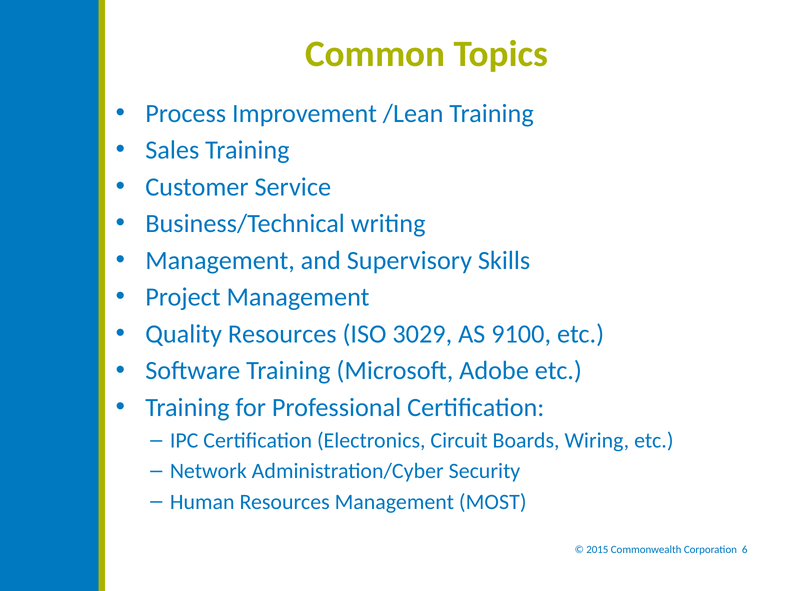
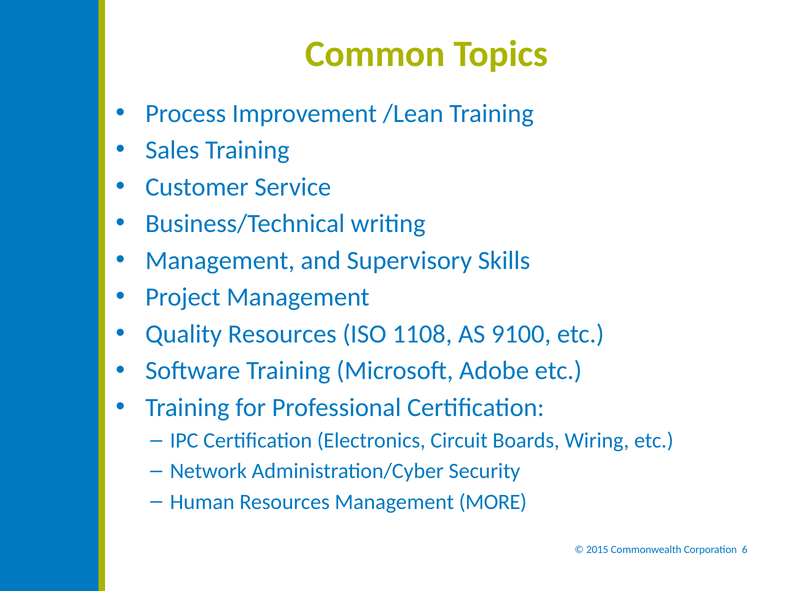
3029: 3029 -> 1108 (422, 334)
MOST: MOST -> MORE (493, 502)
